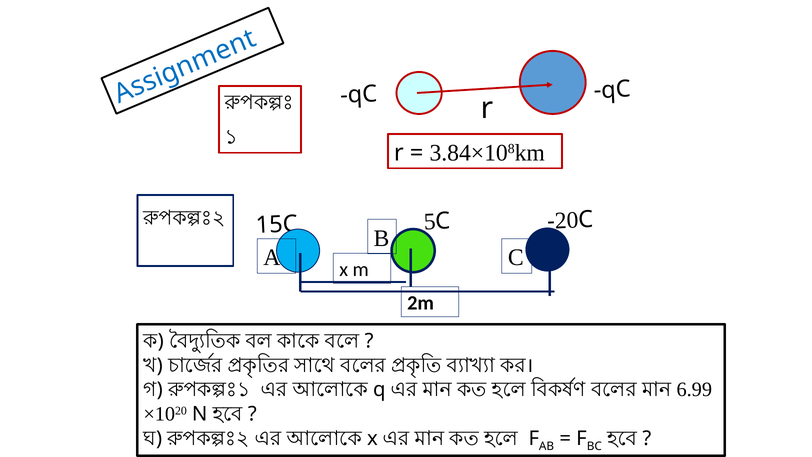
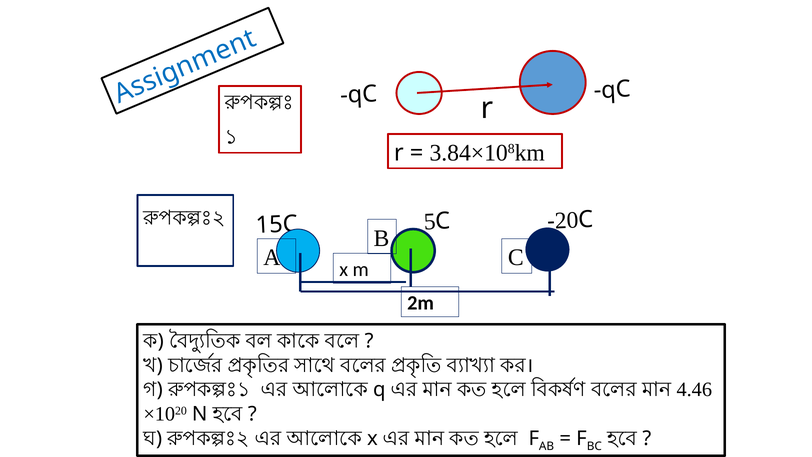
6.99: 6.99 -> 4.46 (694, 390)
